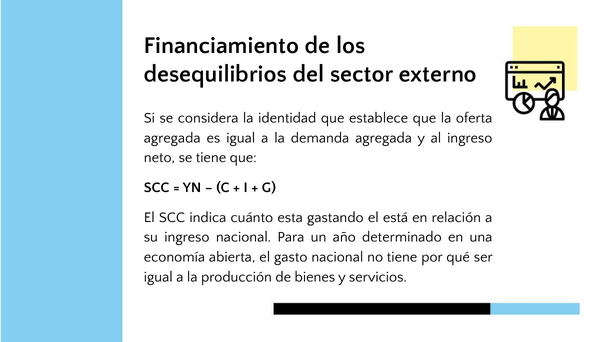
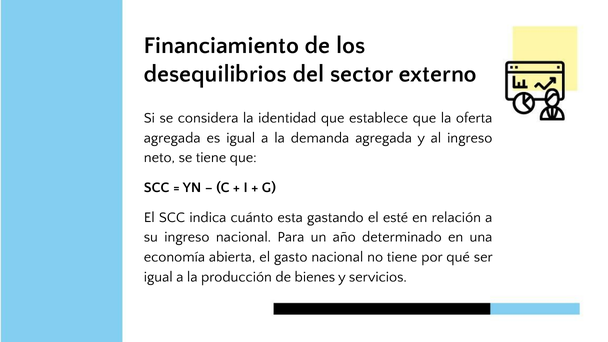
está: está -> esté (396, 217)
